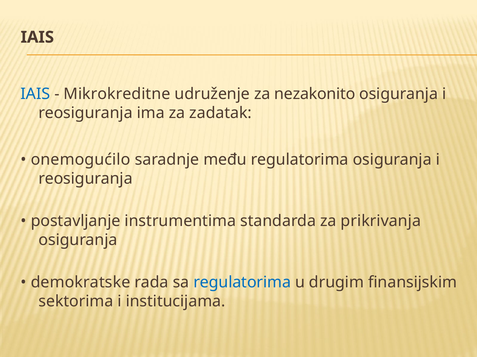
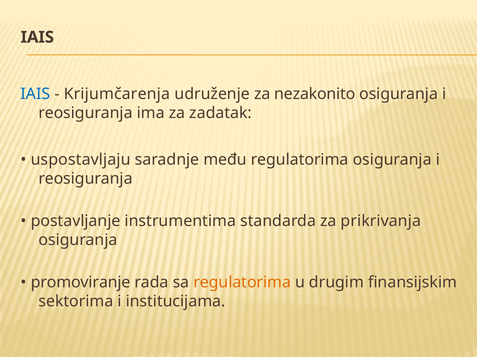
Mikrokreditne: Mikrokreditne -> Krijumčarenja (117, 94)
onemogućilo: onemogućilo -> uspostavljaju (81, 160)
demokratske: demokratske -> promoviranje (81, 283)
regulatorima colour: blue -> orange (242, 283)
